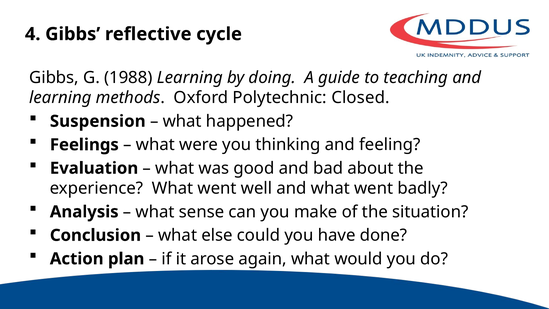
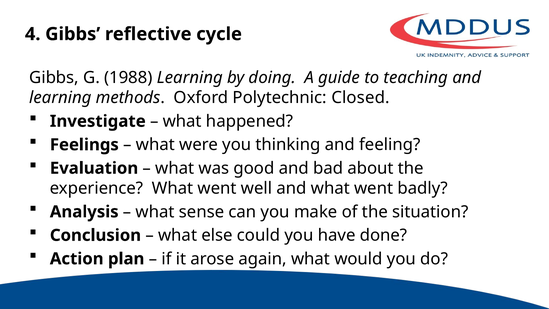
Suspension: Suspension -> Investigate (98, 121)
